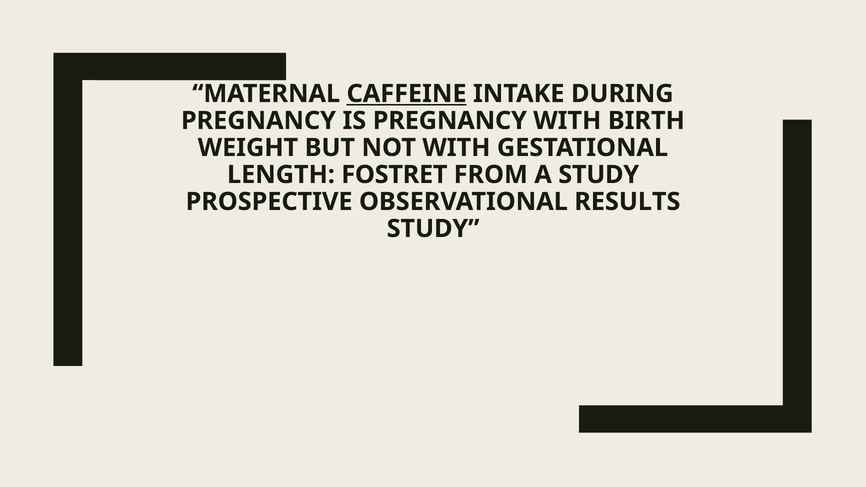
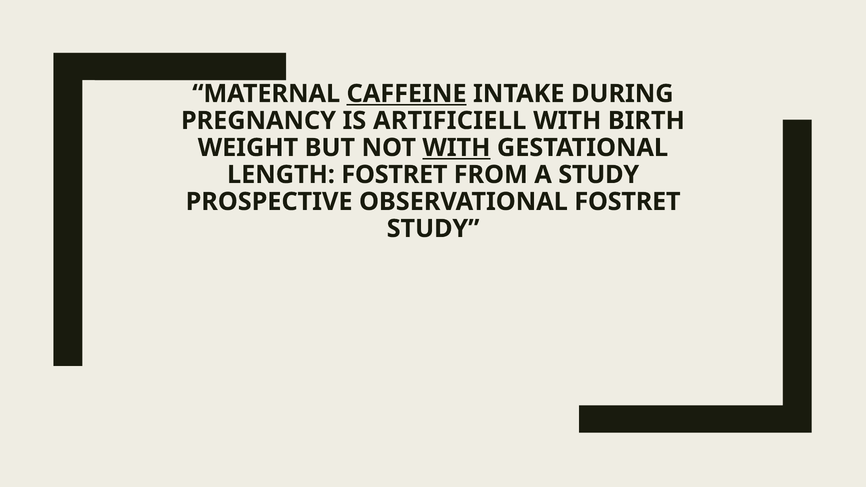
IS PREGNANCY: PREGNANCY -> ARTIFICIELL (450, 121)
WITH underline: none -> present (456, 148)
OBSERVATIONAL RESULTS: RESULTS -> FOSTRET (627, 202)
